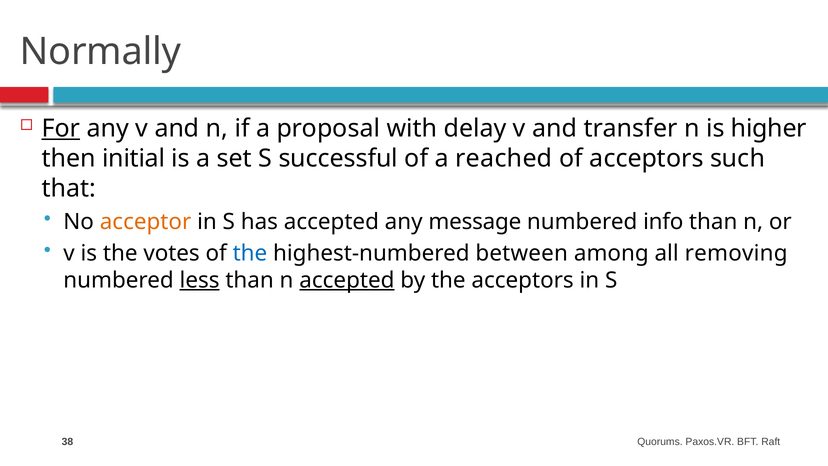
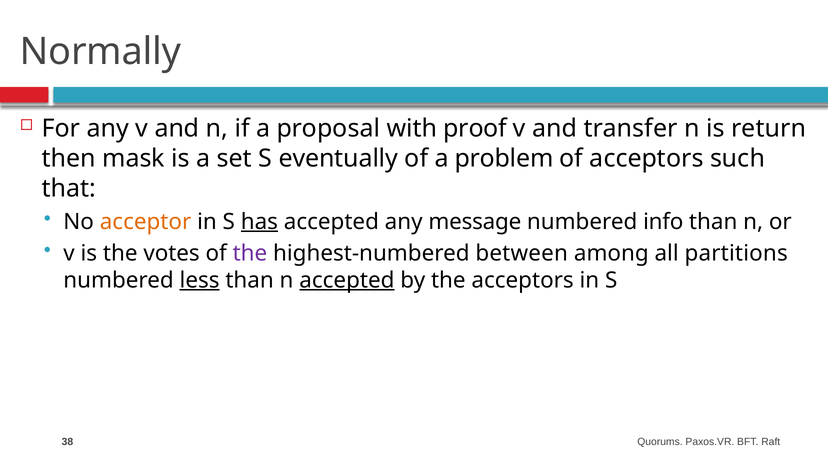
For underline: present -> none (61, 128)
delay: delay -> proof (475, 128)
higher: higher -> return (769, 128)
initial: initial -> mask (133, 159)
successful: successful -> eventually (338, 159)
reached: reached -> problem (504, 159)
has underline: none -> present (259, 222)
the colour: blue -> purple (250, 253)
removing: removing -> partitions (736, 253)
